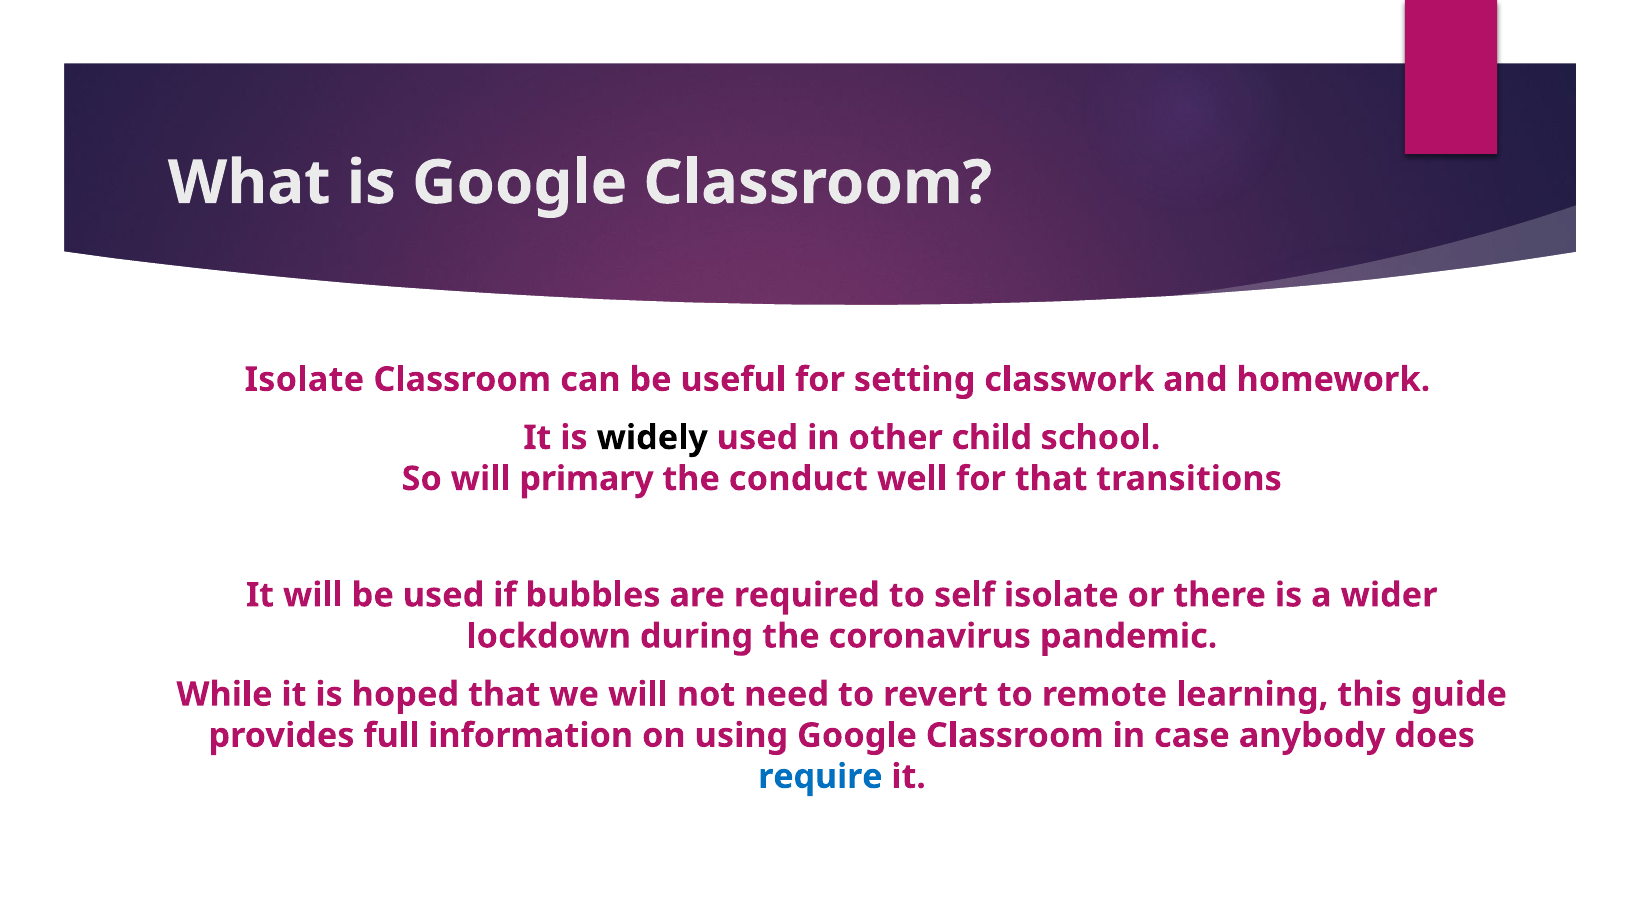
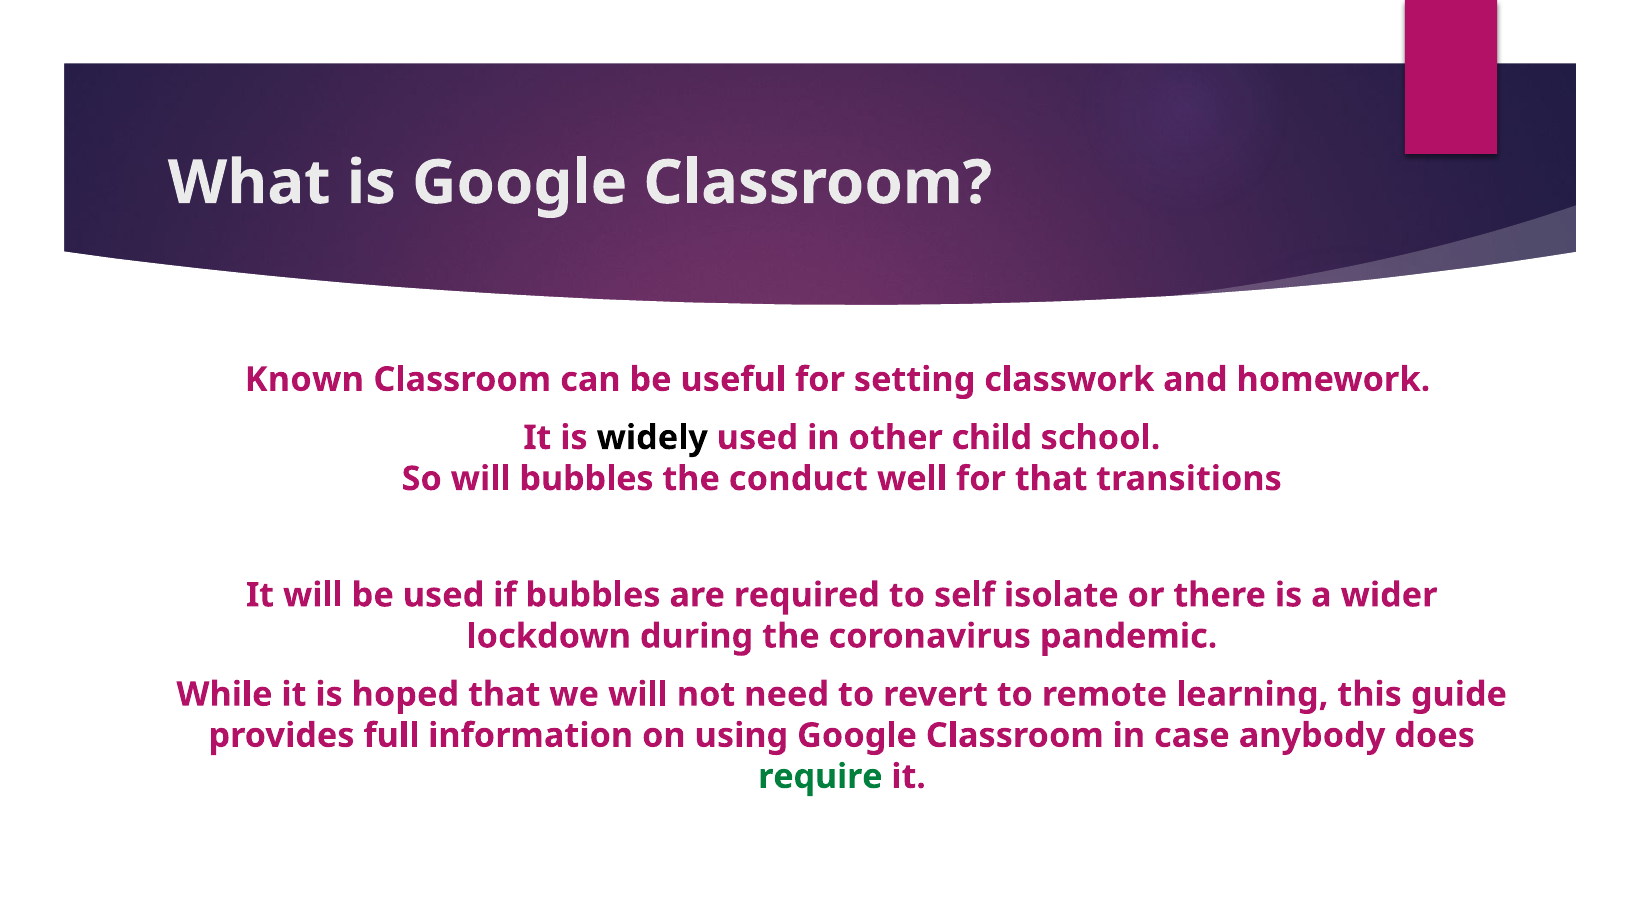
Isolate: Isolate -> Known (304, 380)
will primary: primary -> bubbles (587, 479)
require colour: blue -> green (820, 777)
